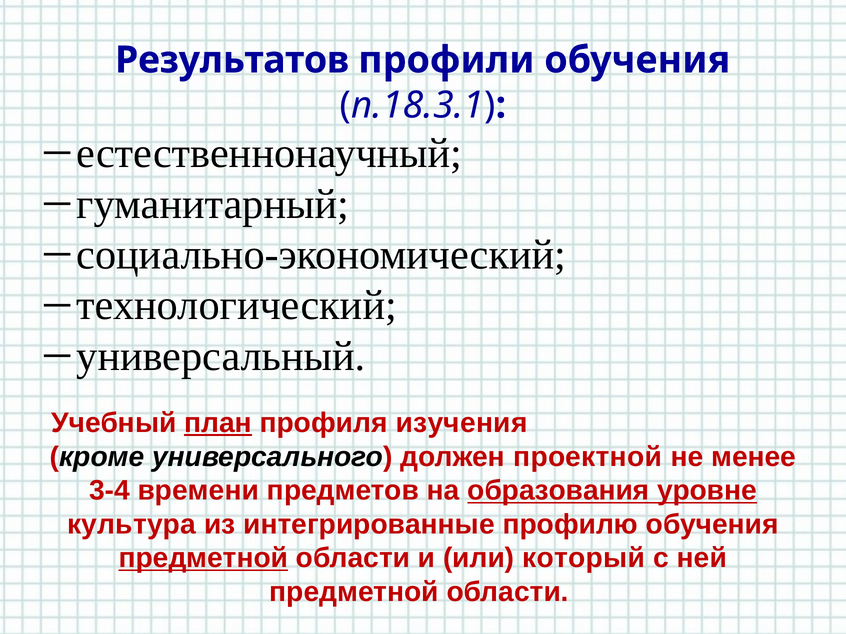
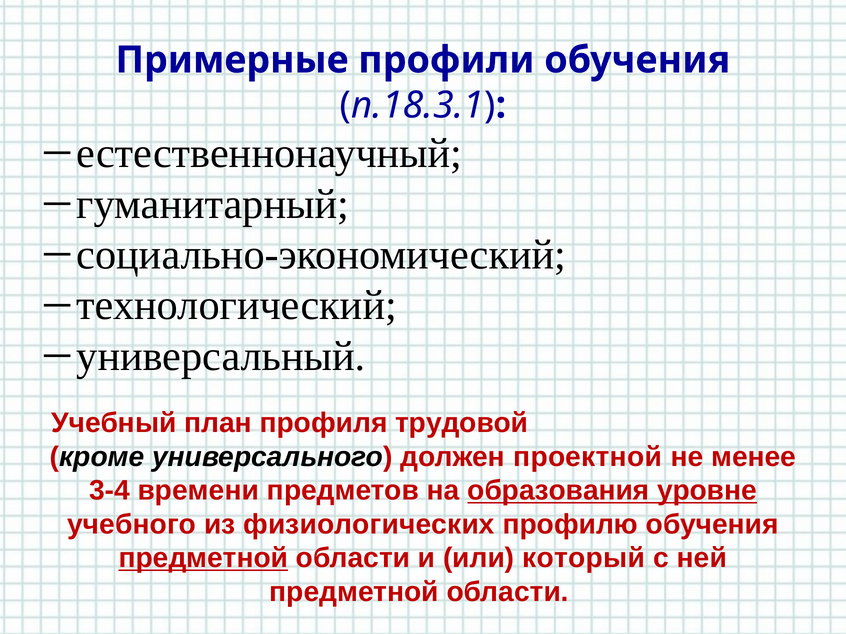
Результатов: Результатов -> Примерные (232, 60)
план underline: present -> none (218, 423)
изучения: изучения -> трудовой (462, 423)
культура: культура -> учебного (132, 525)
интегрированные: интегрированные -> физиологических (369, 525)
